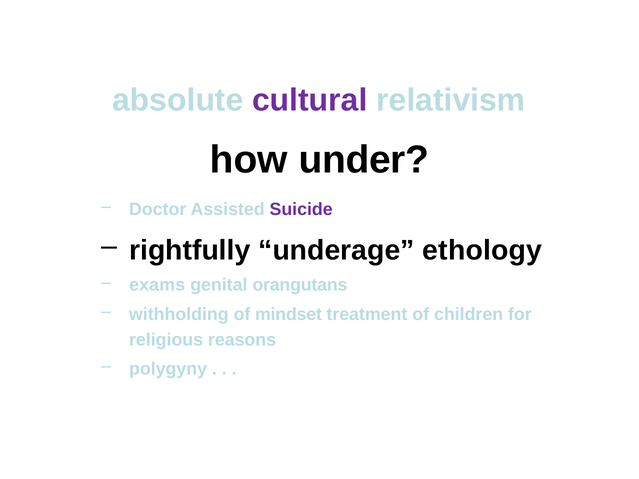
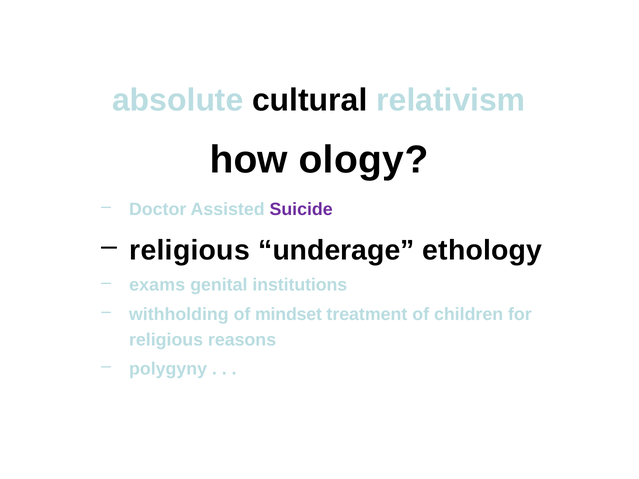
cultural colour: purple -> black (310, 100)
under: under -> ology (364, 160)
rightfully: rightfully -> religious (190, 250)
orangutans: orangutans -> institutions (300, 285)
